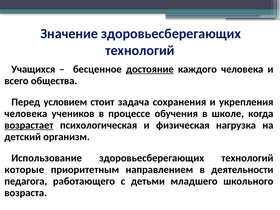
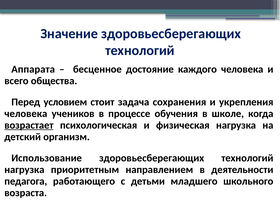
Учащихся: Учащихся -> Аппарата (33, 69)
достояние underline: present -> none (150, 69)
которые: которые -> нагрузка (24, 170)
